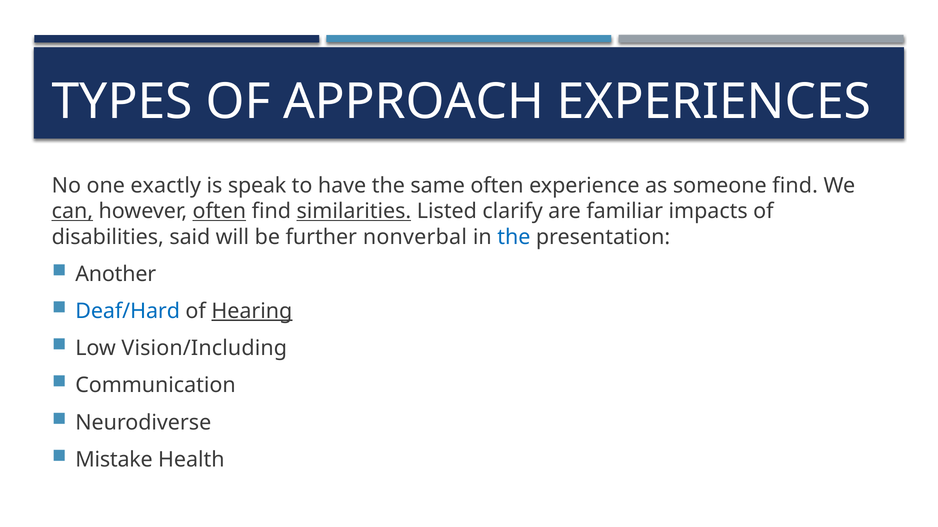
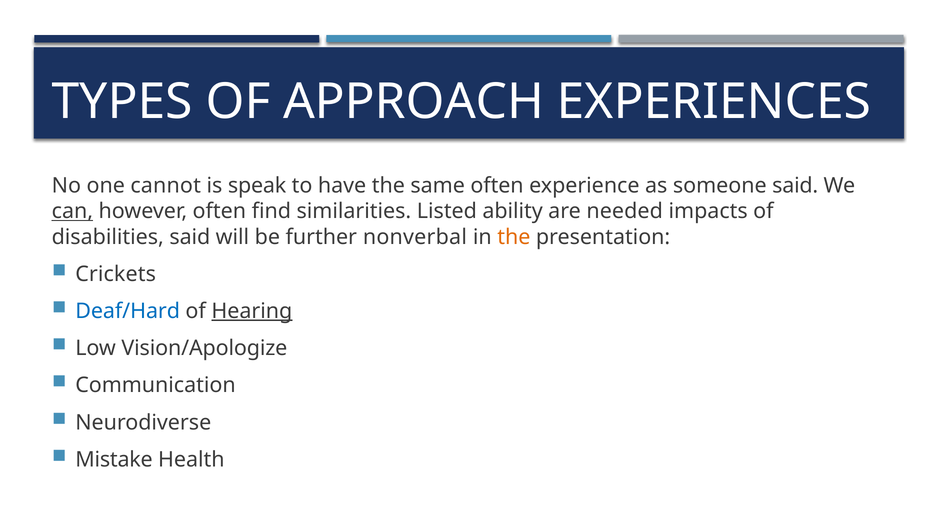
exactly: exactly -> cannot (166, 186)
someone find: find -> said (795, 186)
often underline: present -> none (219, 211)
similarities underline: present -> none (354, 211)
clarify: clarify -> ability (513, 211)
familiar: familiar -> needed (625, 211)
the colour: blue -> orange (514, 237)
Another: Another -> Crickets (116, 274)
Vision/Including: Vision/Including -> Vision/Apologize (204, 349)
